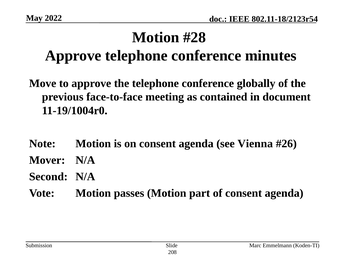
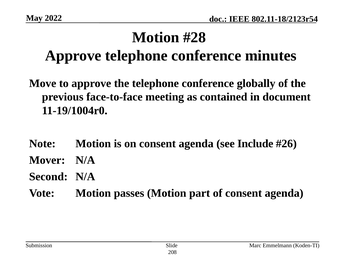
Vienna: Vienna -> Include (255, 144)
